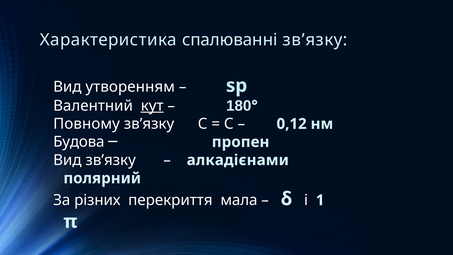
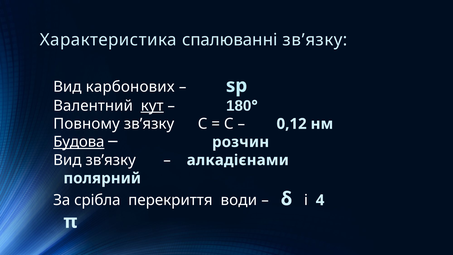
утворенням: утворенням -> карбонових (130, 87)
Будова underline: none -> present (79, 142)
пропен: пропен -> розчин (241, 142)
різних: різних -> срібла (97, 200)
мала: мала -> води (239, 200)
1: 1 -> 4 (320, 200)
